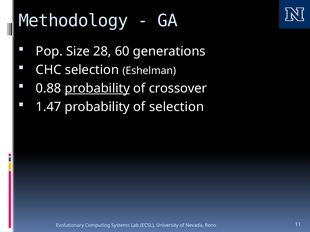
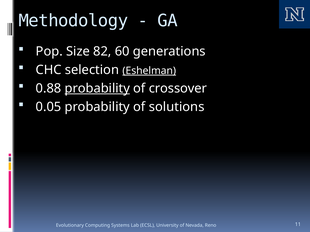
28: 28 -> 82 (102, 52)
Eshelman underline: none -> present (149, 71)
1.47: 1.47 -> 0.05 (49, 107)
of selection: selection -> solutions (177, 107)
